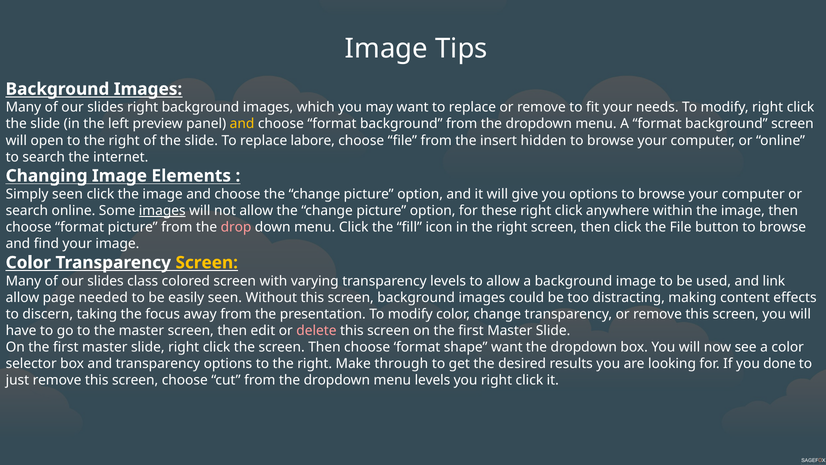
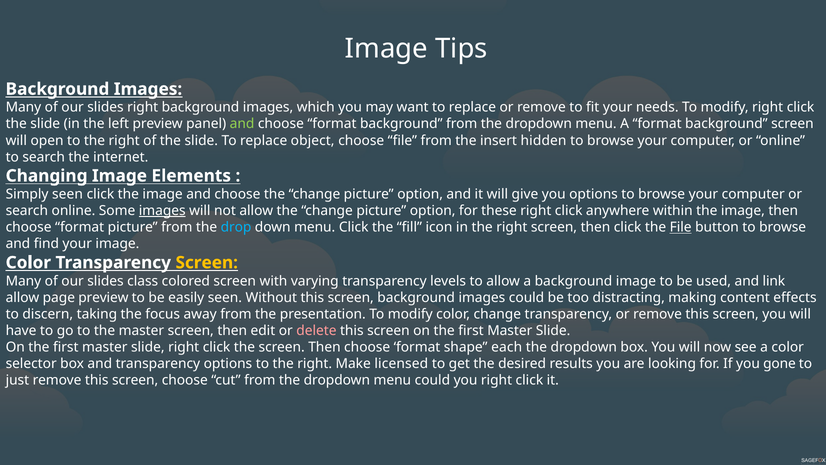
and colour: yellow -> light green (242, 124)
labore: labore -> object (313, 140)
drop colour: pink -> light blue (236, 227)
File underline: none -> present (681, 227)
page needed: needed -> preview (103, 297)
shape want: want -> each (507, 347)
through: through -> licensed (401, 363)
done: done -> gone (779, 363)
menu levels: levels -> could (432, 380)
